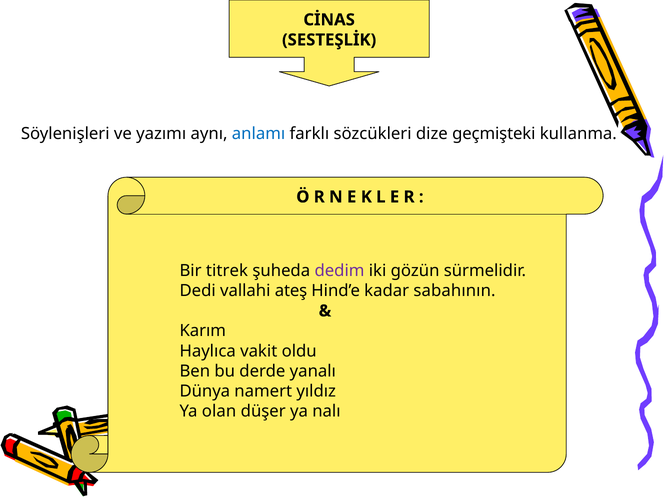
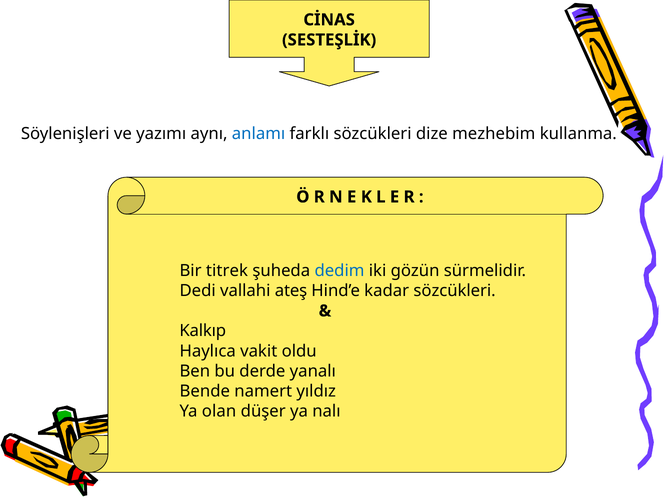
geçmişteki: geçmişteki -> mezhebim (494, 134)
dedim colour: purple -> blue (340, 271)
kadar sabahının: sabahının -> sözcükleri (455, 291)
Karım: Karım -> Kalkıp (203, 331)
Dünya: Dünya -> Bende (205, 391)
